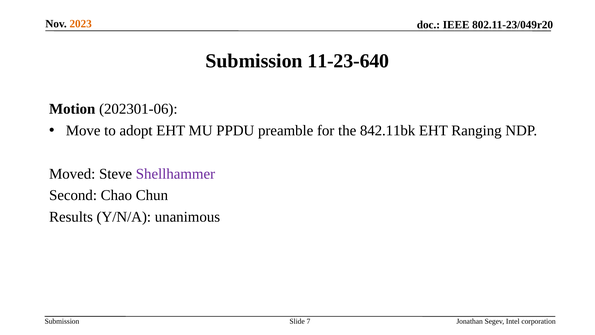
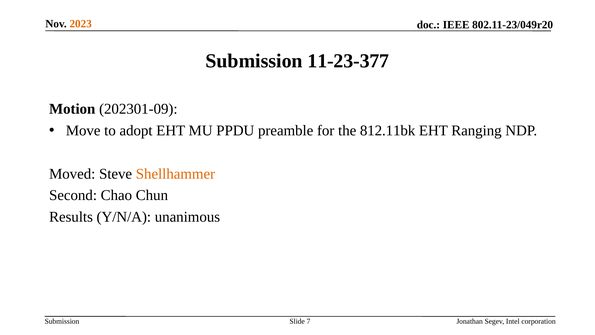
11-23-640: 11-23-640 -> 11-23-377 (348, 61)
202301-06: 202301-06 -> 202301-09 (138, 109)
842.11bk: 842.11bk -> 812.11bk (388, 130)
Shellhammer colour: purple -> orange (175, 174)
